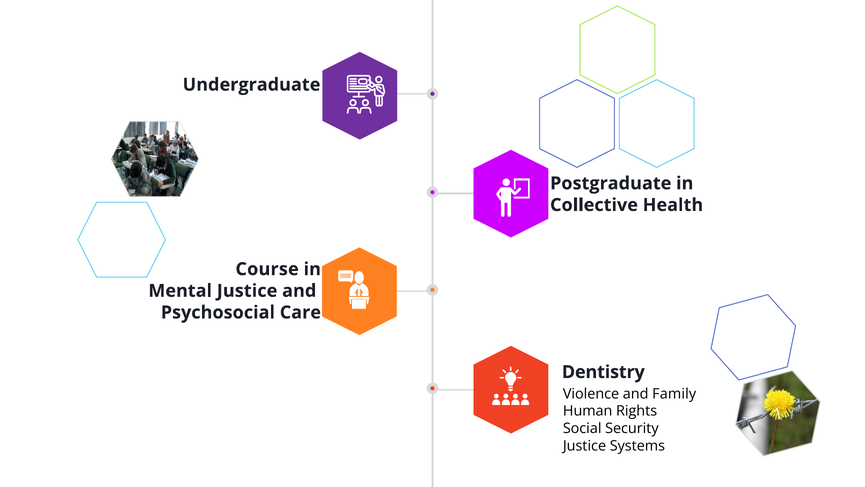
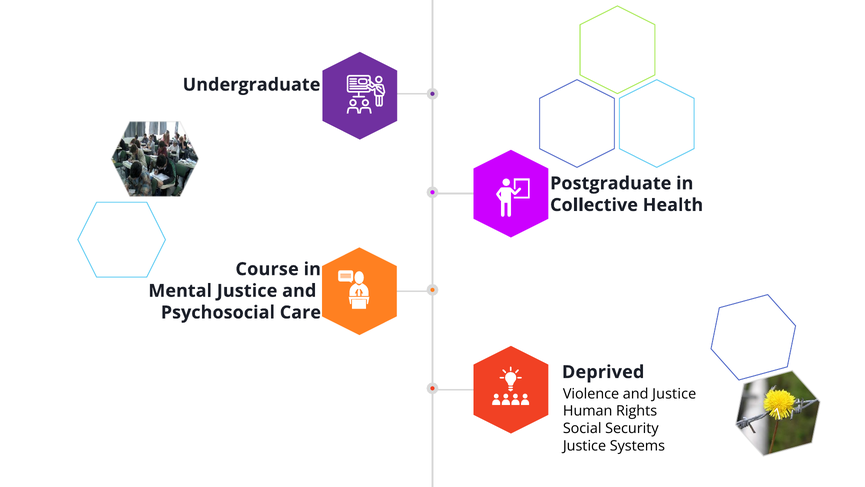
Dentistry: Dentistry -> Deprived (603, 372)
and Family: Family -> Justice (674, 394)
